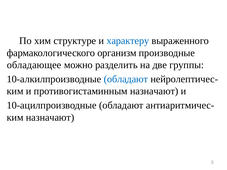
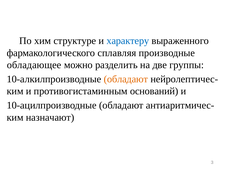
организм: организм -> сплавляя (117, 53)
обладают colour: blue -> orange (126, 79)
противогистаминным назначают: назначают -> оснований (154, 91)
